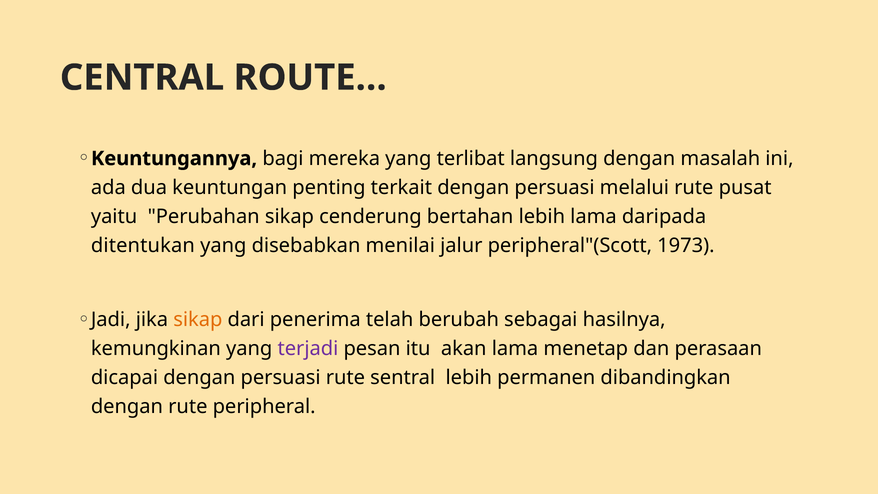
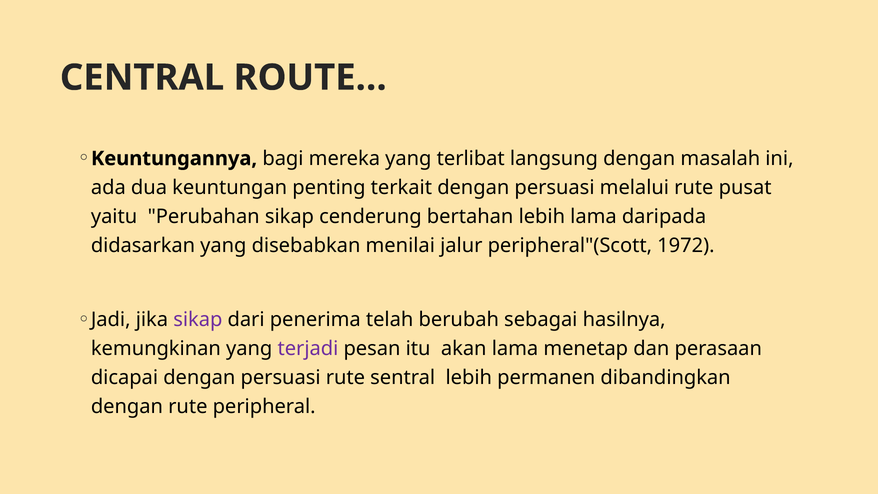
ditentukan: ditentukan -> didasarkan (143, 245)
1973: 1973 -> 1972 (686, 245)
sikap colour: orange -> purple (198, 320)
